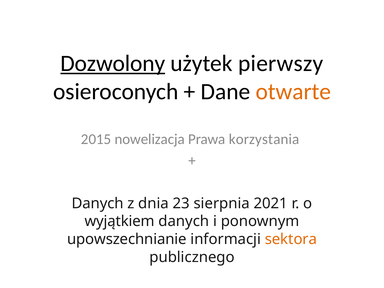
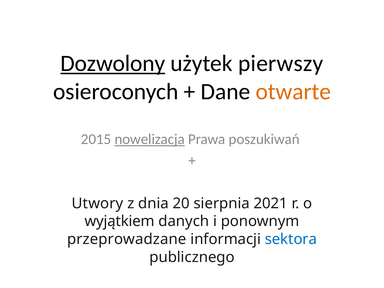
nowelizacja underline: none -> present (150, 139)
korzystania: korzystania -> poszukiwań (264, 139)
Danych: Danych -> Utwory (97, 203)
23: 23 -> 20 (181, 203)
upowszechnianie: upowszechnianie -> przeprowadzane (127, 239)
sektora colour: orange -> blue (291, 239)
